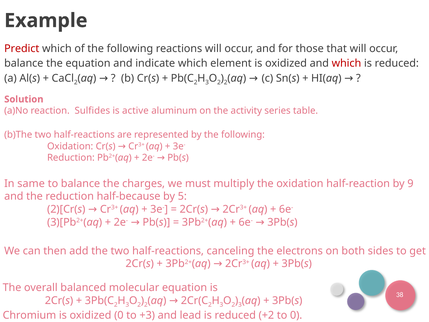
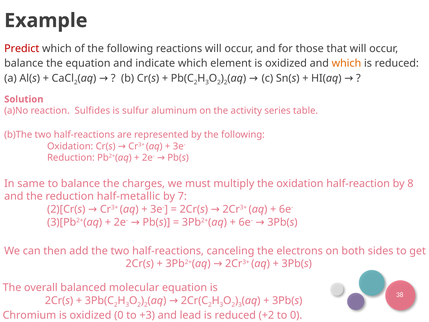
which colour: red -> orange (346, 63)
active: active -> sulfur (135, 111)
9: 9 -> 8 (410, 183)
half-because: half-because -> half-metallic (128, 196)
5: 5 -> 7 (182, 196)
